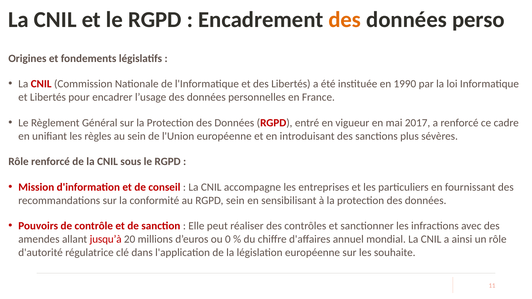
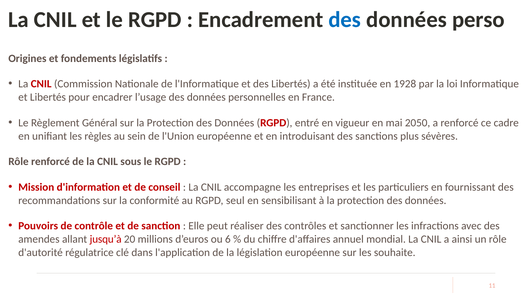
des colour: orange -> blue (345, 20)
1990: 1990 -> 1928 (405, 84)
2017: 2017 -> 2050 (418, 123)
RGPD sein: sein -> seul (235, 201)
0: 0 -> 6 (228, 239)
